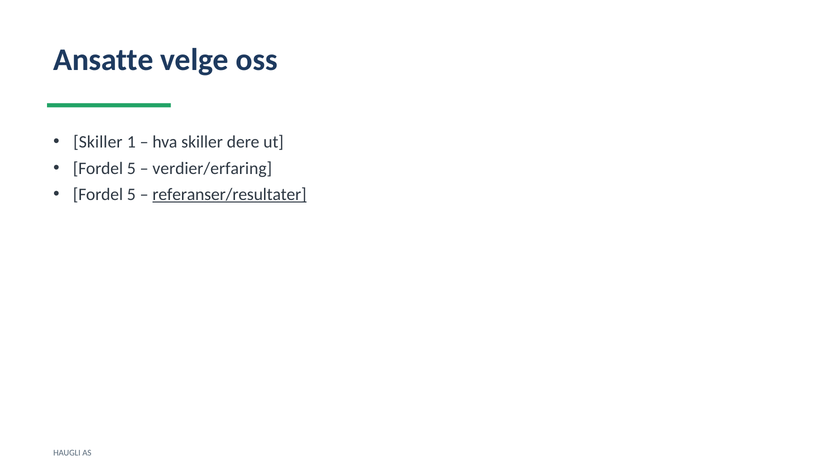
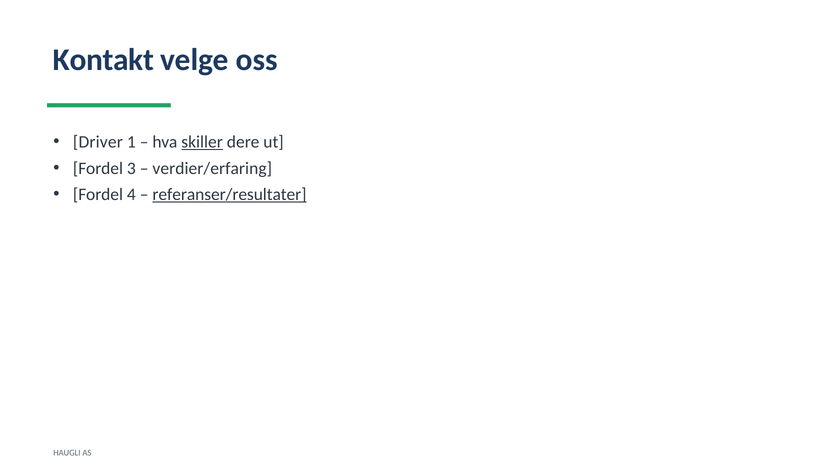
Ansatte: Ansatte -> Kontakt (103, 60)
Skiller: Skiller -> Driver (98, 142)
skiller underline: none -> present (202, 142)
5: 5 -> 3 (131, 168)
5: 5 -> 4 (131, 194)
